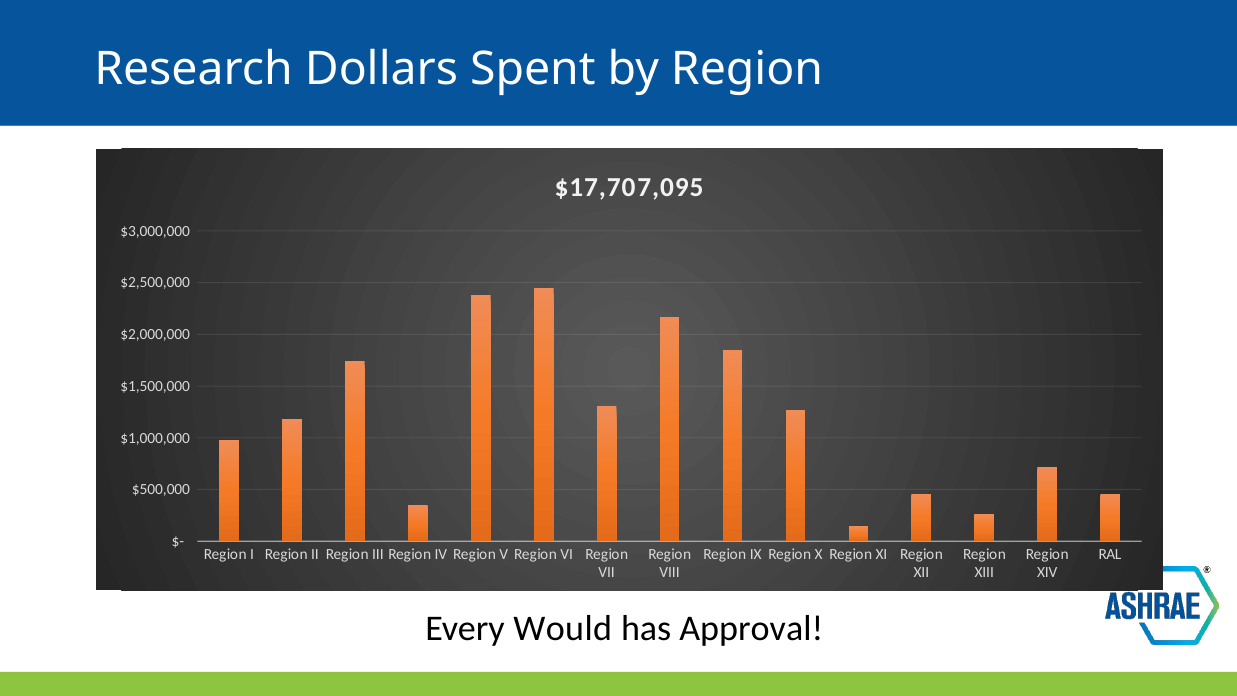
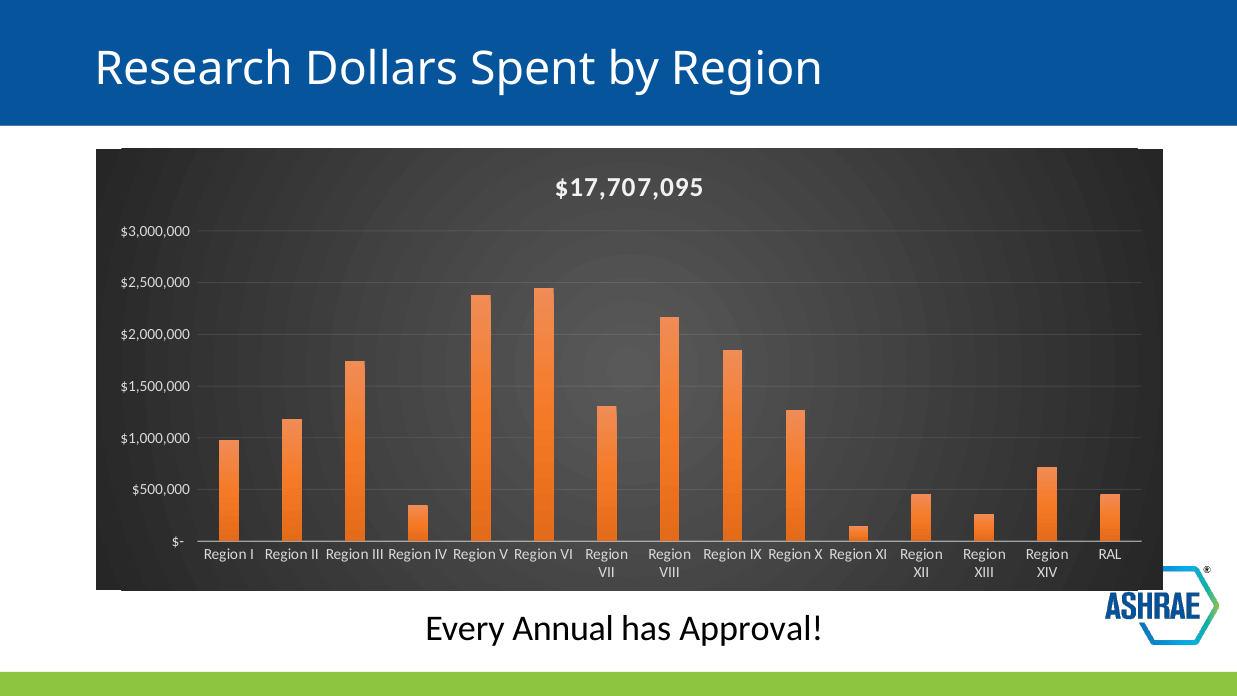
Would: Would -> Annual (563, 628)
